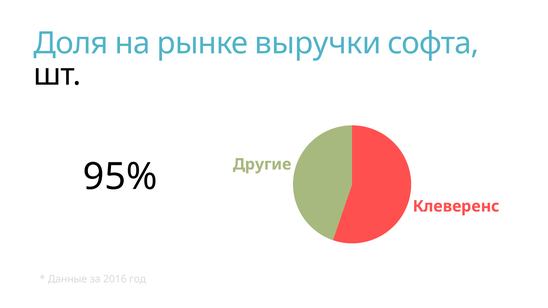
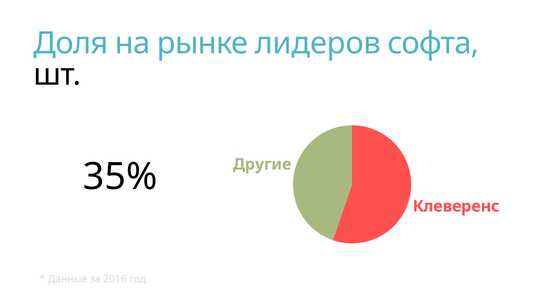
выручки: выручки -> лидеров (318, 43)
95%: 95% -> 35% (120, 177)
